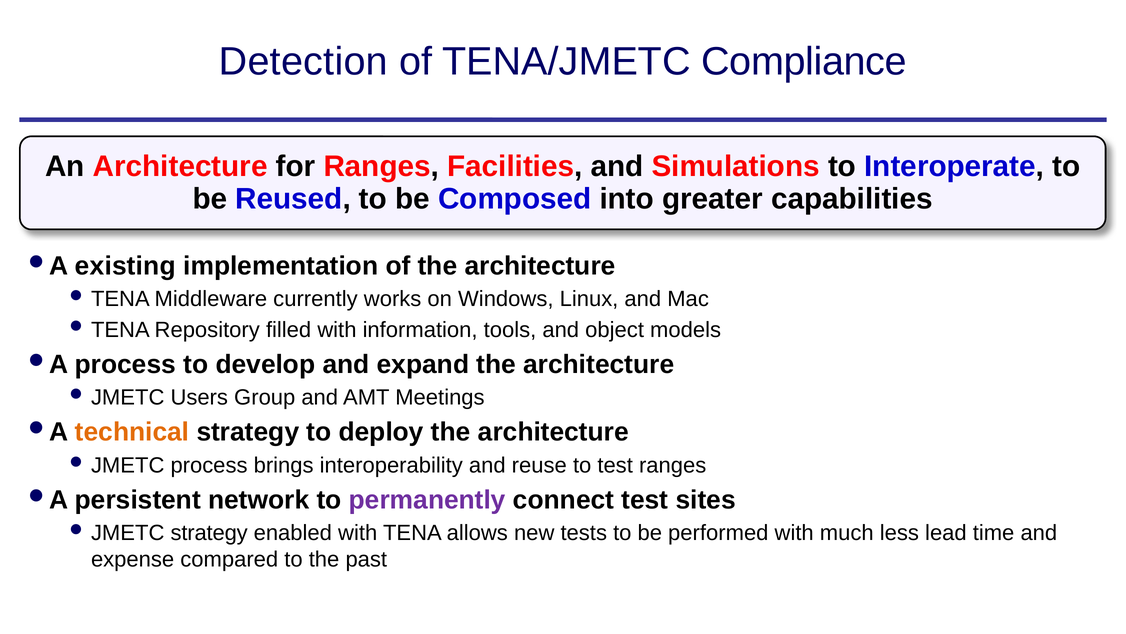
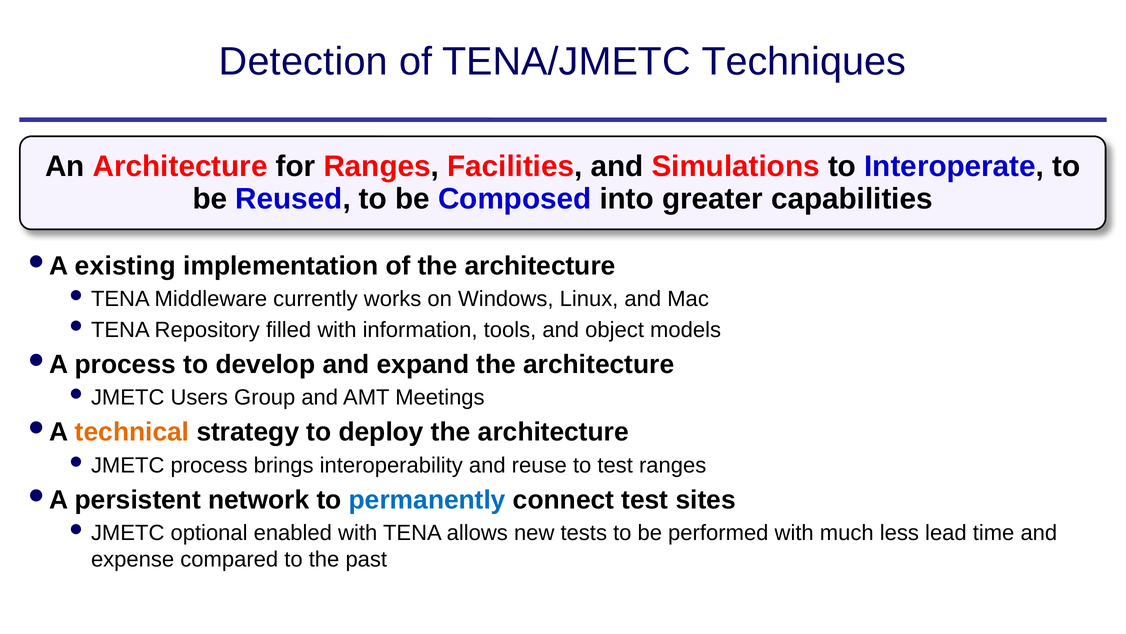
Compliance: Compliance -> Techniques (804, 62)
permanently colour: purple -> blue (427, 500)
strategy: strategy -> optional (209, 533)
